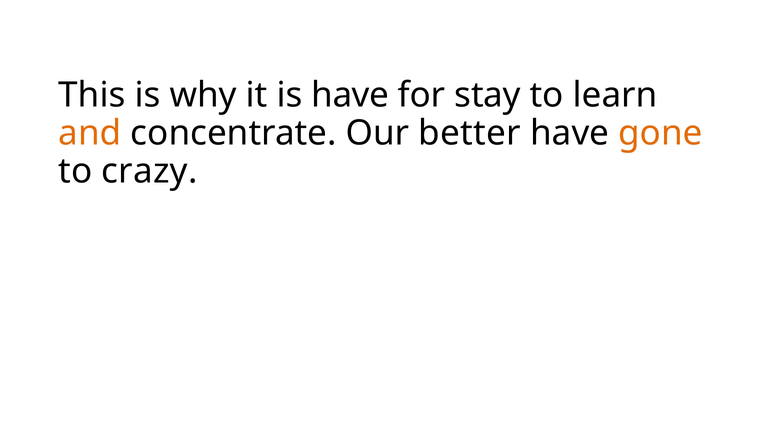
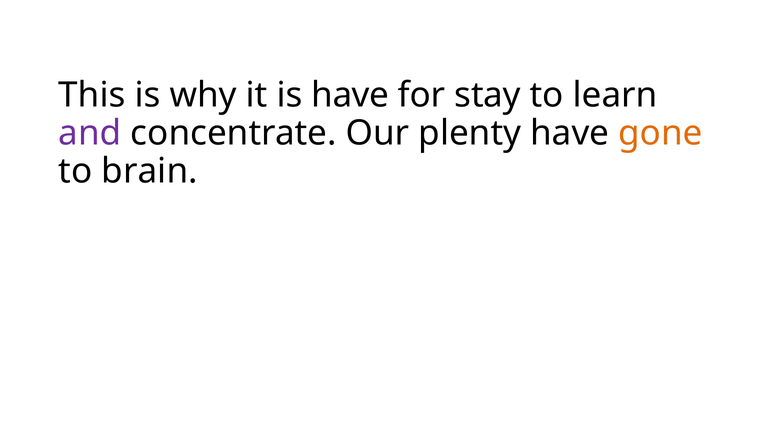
and colour: orange -> purple (90, 133)
better: better -> plenty (470, 133)
crazy: crazy -> brain (150, 171)
